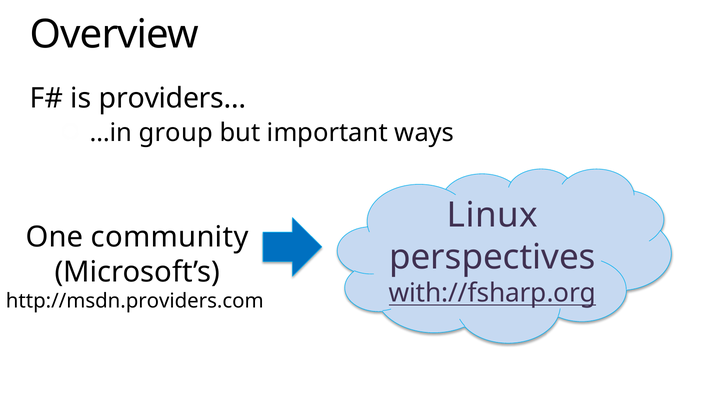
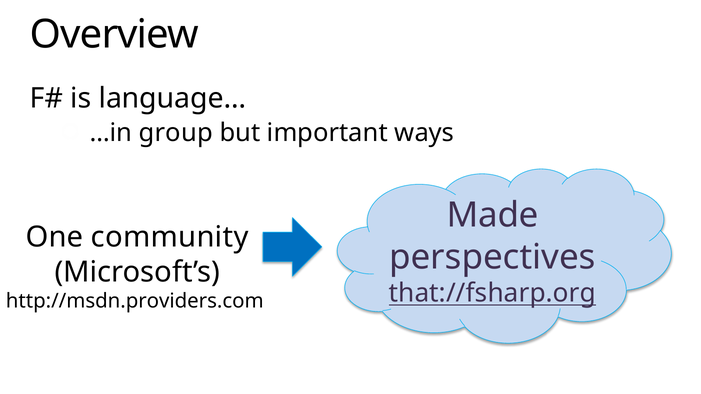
providers…: providers… -> language… (172, 99)
Linux: Linux -> Made (493, 215)
with://fsharp.org: with://fsharp.org -> that://fsharp.org (492, 294)
